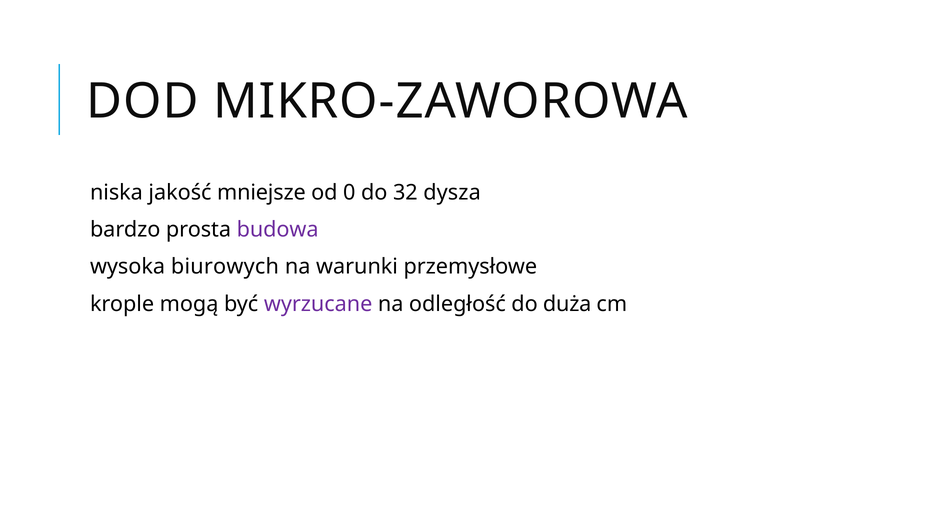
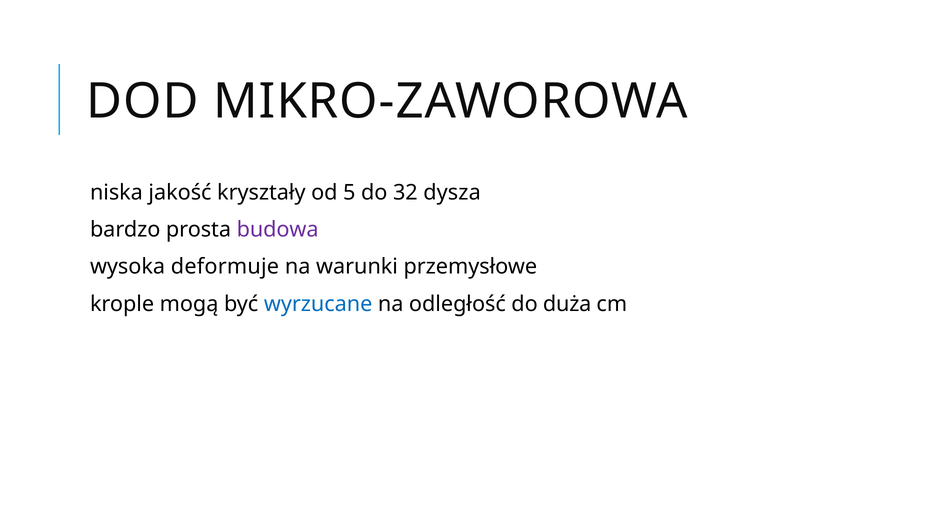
mniejsze: mniejsze -> kryształy (261, 192)
0: 0 -> 5 (349, 192)
biurowych: biurowych -> deformuje (225, 267)
wyrzucane colour: purple -> blue (318, 304)
